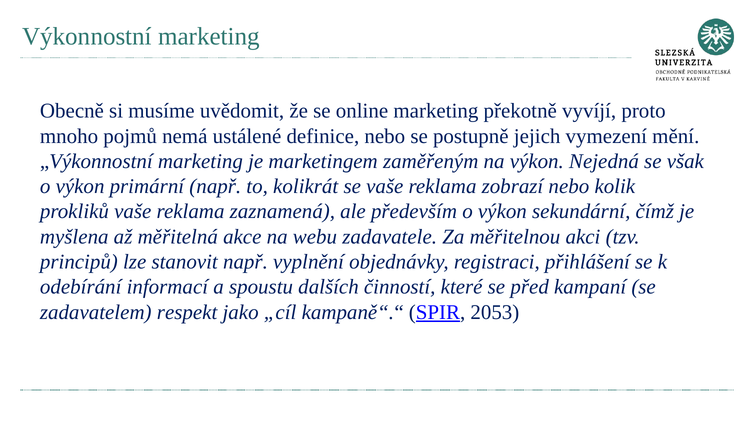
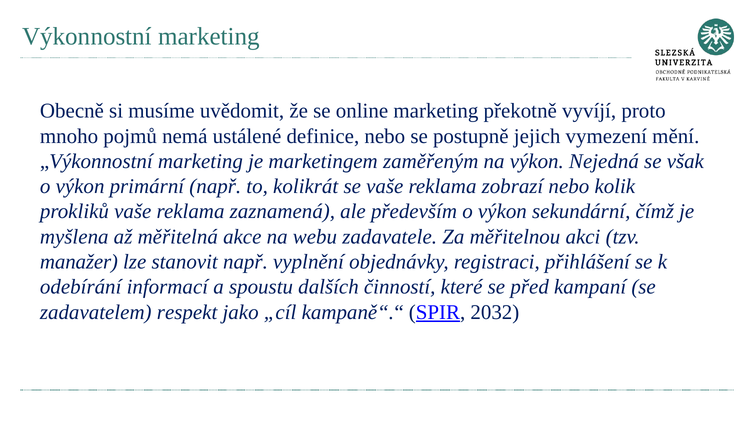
principů: principů -> manažer (79, 262)
2053: 2053 -> 2032 (495, 312)
